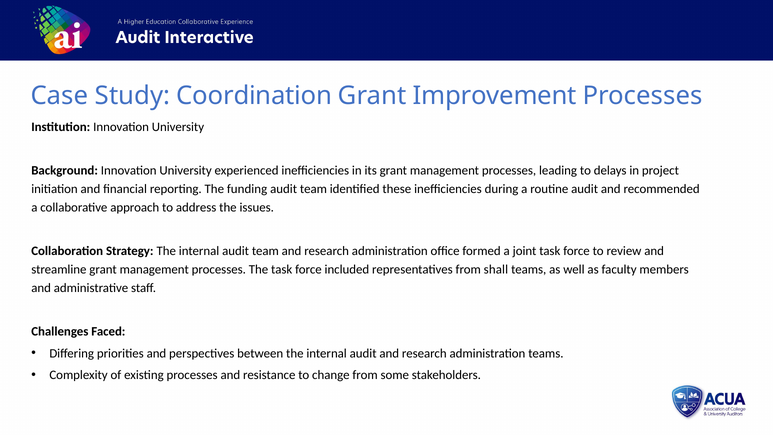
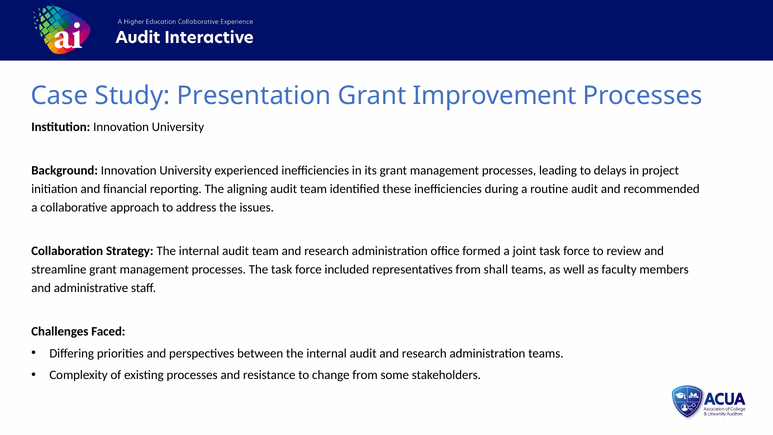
Coordination: Coordination -> Presentation (254, 96)
funding: funding -> aligning (247, 189)
